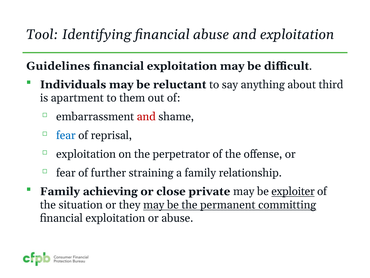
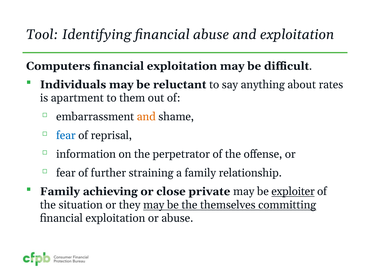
Guidelines: Guidelines -> Computers (58, 66)
third: third -> rates (331, 84)
and colour: red -> orange (146, 116)
exploitation: exploitation -> information (86, 154)
permanent: permanent -> themselves (228, 204)
